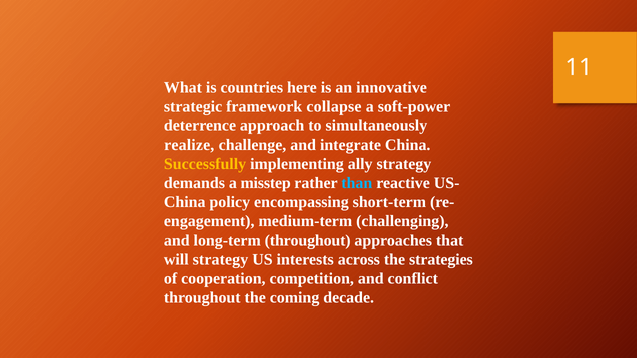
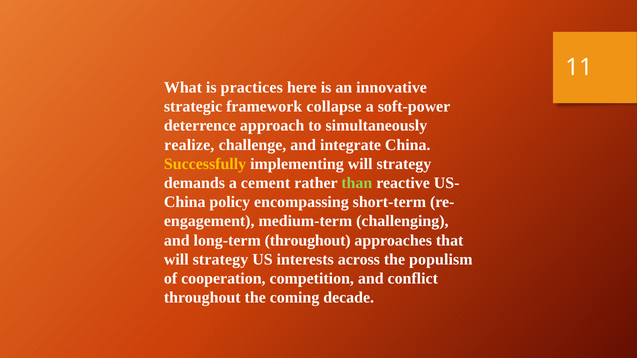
countries: countries -> practices (252, 88)
implementing ally: ally -> will (360, 164)
misstep: misstep -> cement (266, 183)
than colour: light blue -> light green (357, 183)
strategies: strategies -> populism (441, 260)
